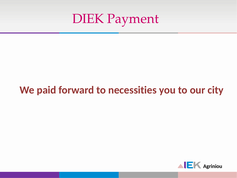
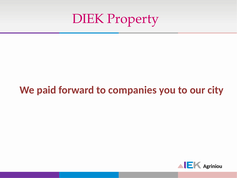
Payment: Payment -> Property (133, 19)
necessities: necessities -> companies (132, 90)
